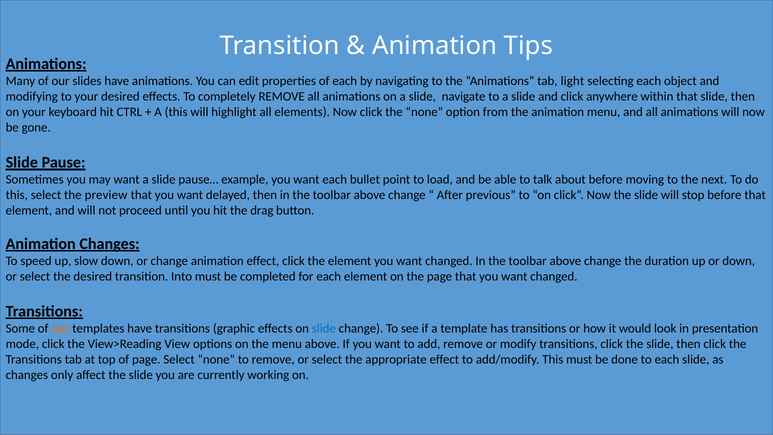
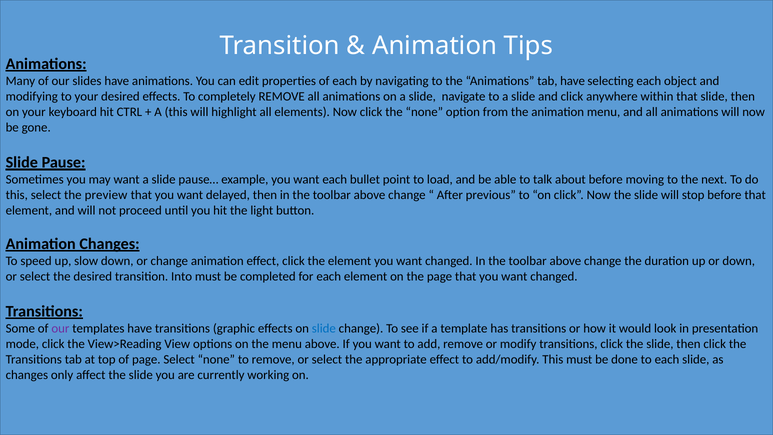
tab light: light -> have (573, 81)
drag: drag -> light (262, 211)
our colour: orange -> purple (60, 328)
